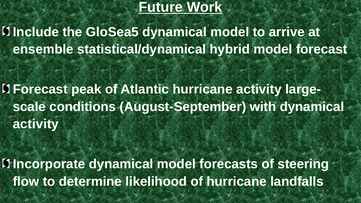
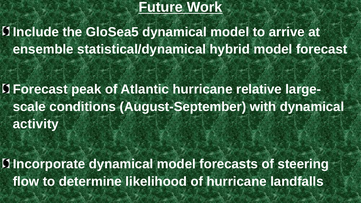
hurricane activity: activity -> relative (259, 89)
